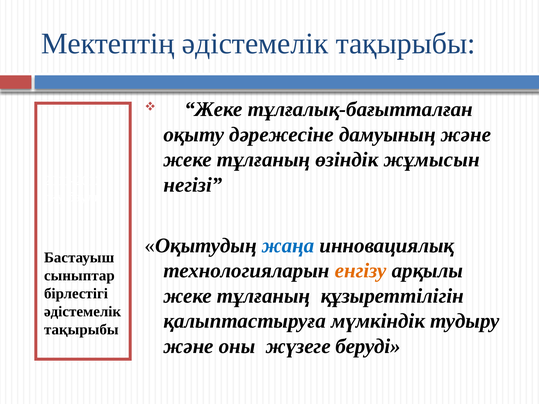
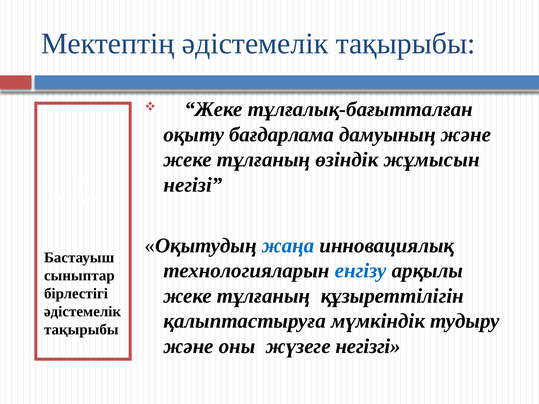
дәрежесіне: дәрежесіне -> бағдарлама (282, 135)
енгізу colour: orange -> blue (361, 271)
беруді: беруді -> негізгі (368, 346)
